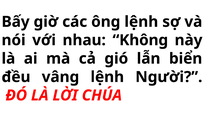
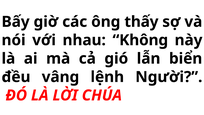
ông lệnh: lệnh -> thấy (141, 22)
